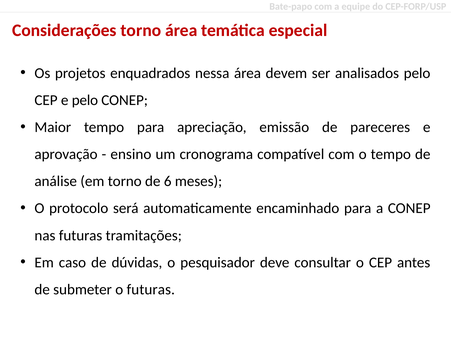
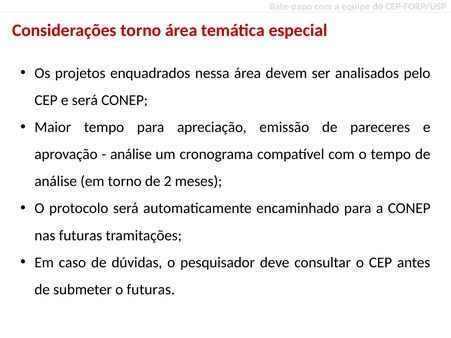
e pelo: pelo -> será (85, 100)
ensino: ensino -> análise (131, 154)
6: 6 -> 2 (168, 181)
